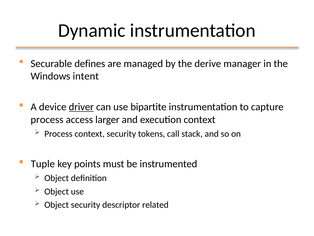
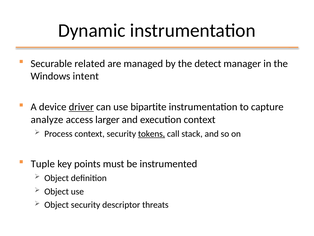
defines: defines -> related (90, 64)
derive: derive -> detect (208, 64)
process: process -> analyze (47, 119)
tokens underline: none -> present (152, 133)
related: related -> threats (155, 205)
